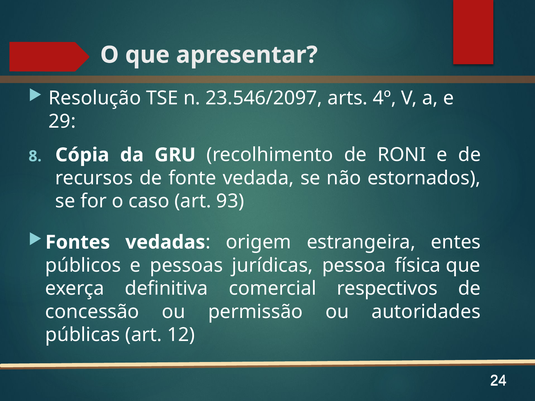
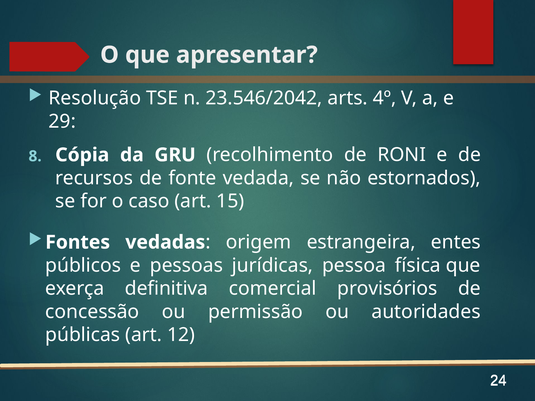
23.546/2097: 23.546/2097 -> 23.546/2042 (264, 98)
93: 93 -> 15 (230, 201)
respectivos: respectivos -> provisórios (387, 289)
